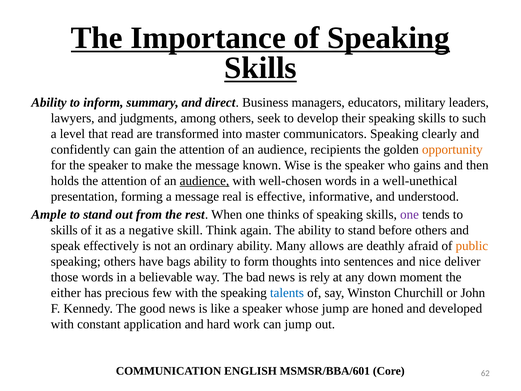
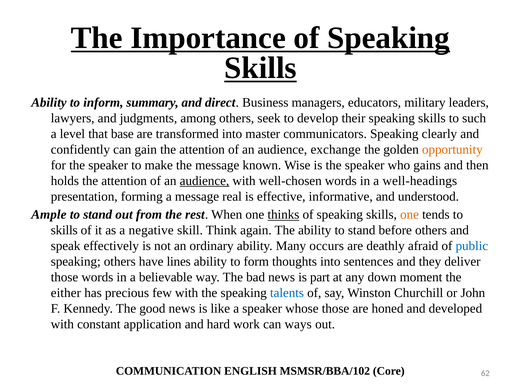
read: read -> base (122, 134)
recipients: recipients -> exchange (336, 149)
well-unethical: well-unethical -> well-headings (420, 181)
thinks underline: none -> present (283, 215)
one colour: purple -> orange (410, 215)
allows: allows -> occurs (327, 246)
public colour: orange -> blue (472, 246)
bags: bags -> lines (179, 261)
nice: nice -> they (430, 261)
rely: rely -> part (320, 277)
whose jump: jump -> those (336, 308)
can jump: jump -> ways (298, 324)
MSMSR/BBA/601: MSMSR/BBA/601 -> MSMSR/BBA/102 (325, 371)
